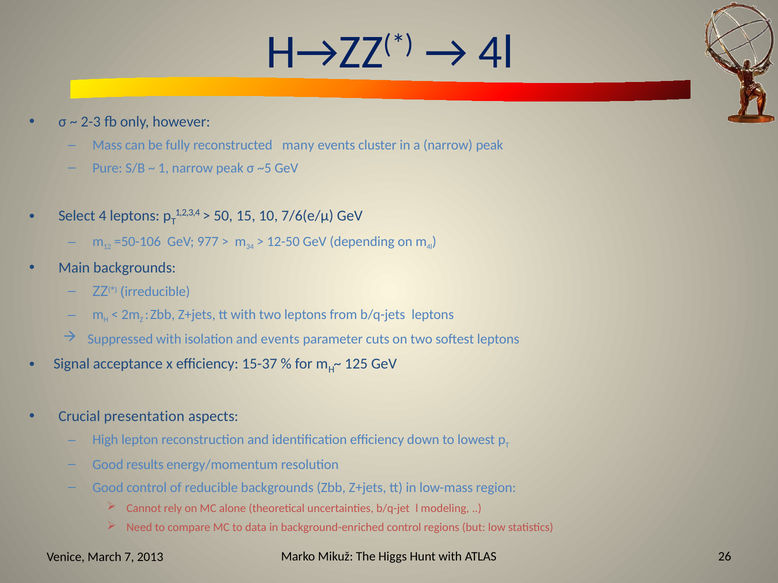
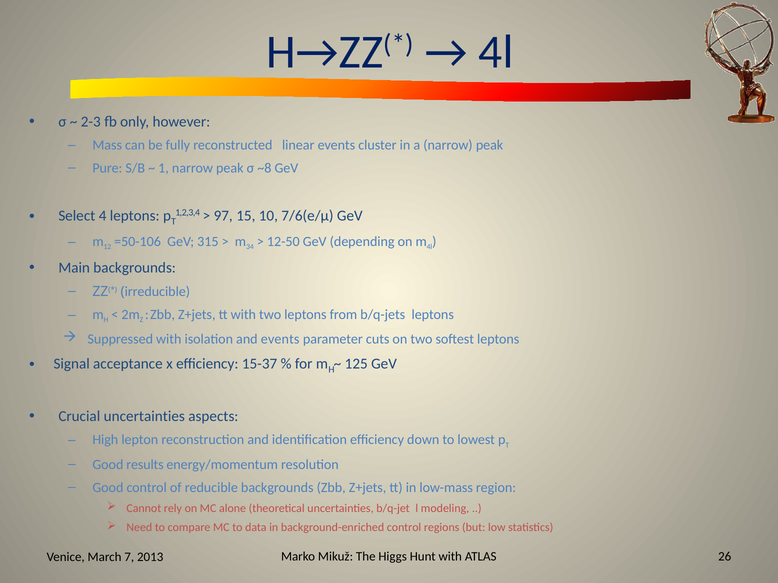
many: many -> linear (298, 145)
~5: ~5 -> ~8 (264, 168)
50: 50 -> 97 (223, 216)
977: 977 -> 315 (208, 242)
Crucial presentation: presentation -> uncertainties (144, 417)
